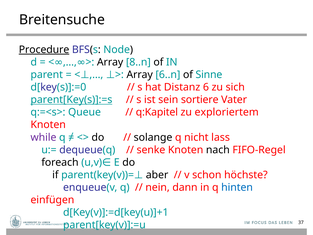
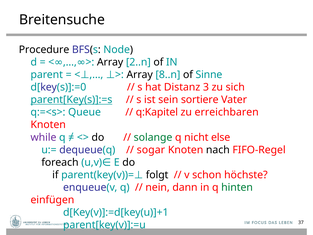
Procedure underline: present -> none (44, 50)
8..n: 8..n -> 2..n (138, 62)
6..n: 6..n -> 8..n (168, 75)
6: 6 -> 3 (206, 87)
exploriertem: exploriertem -> erreichbaren (227, 112)
solange colour: black -> green (153, 137)
lass: lass -> else (221, 137)
senke: senke -> sogar (151, 150)
aber: aber -> folgt (157, 175)
hinten colour: blue -> green (237, 187)
